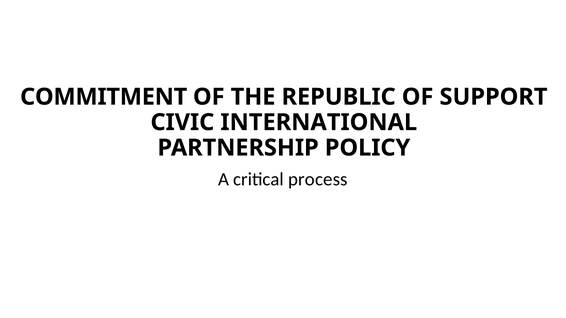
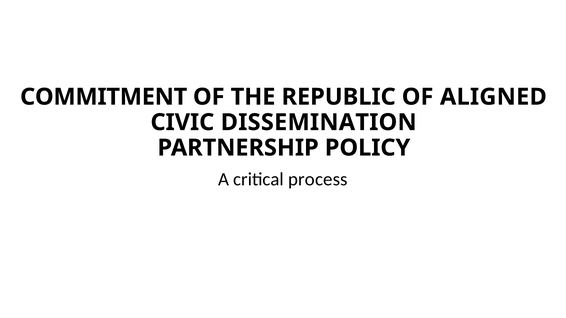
SUPPORT: SUPPORT -> ALIGNED (493, 97)
INTERNATIONAL: INTERNATIONAL -> DISSEMINATION (319, 122)
